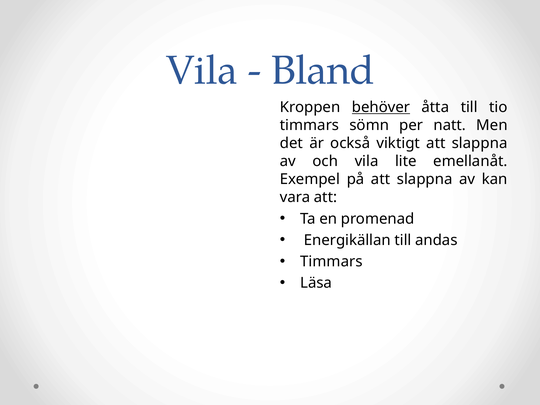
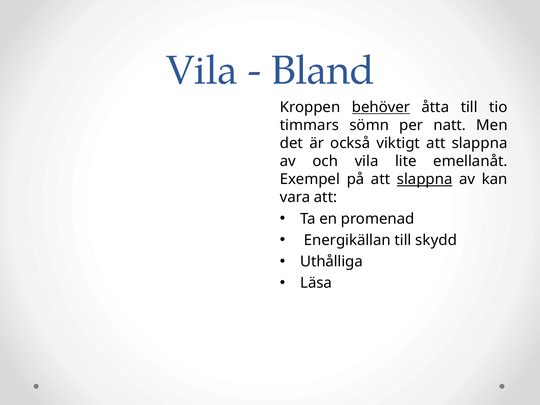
slappna underline: none -> present (425, 179)
andas: andas -> skydd (436, 240)
Timmars: Timmars -> Uthålliga (331, 262)
